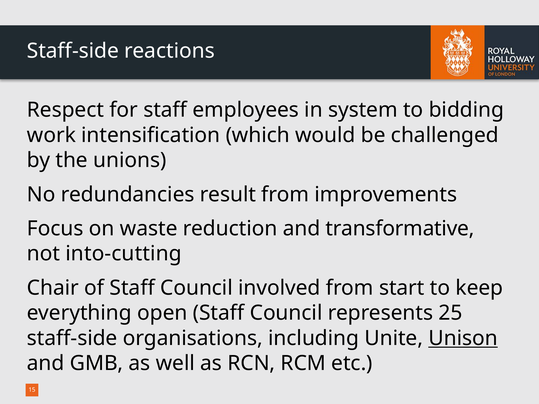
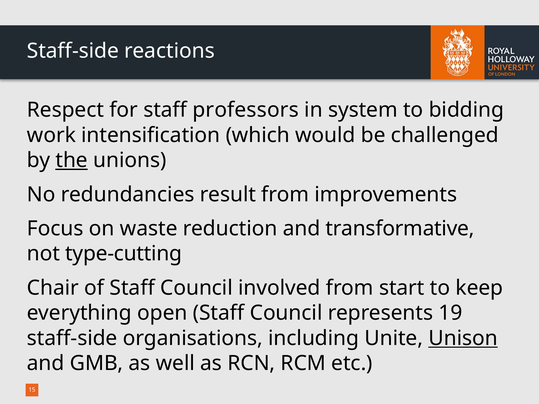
employees: employees -> professors (246, 110)
the underline: none -> present (72, 160)
into-cutting: into-cutting -> type-cutting (124, 254)
25: 25 -> 19 (450, 313)
